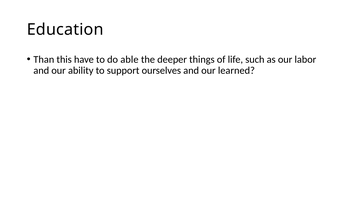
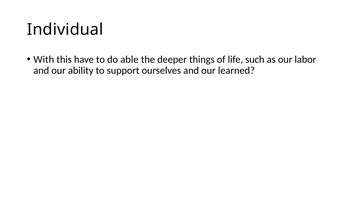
Education: Education -> Individual (65, 30)
Than: Than -> With (44, 60)
